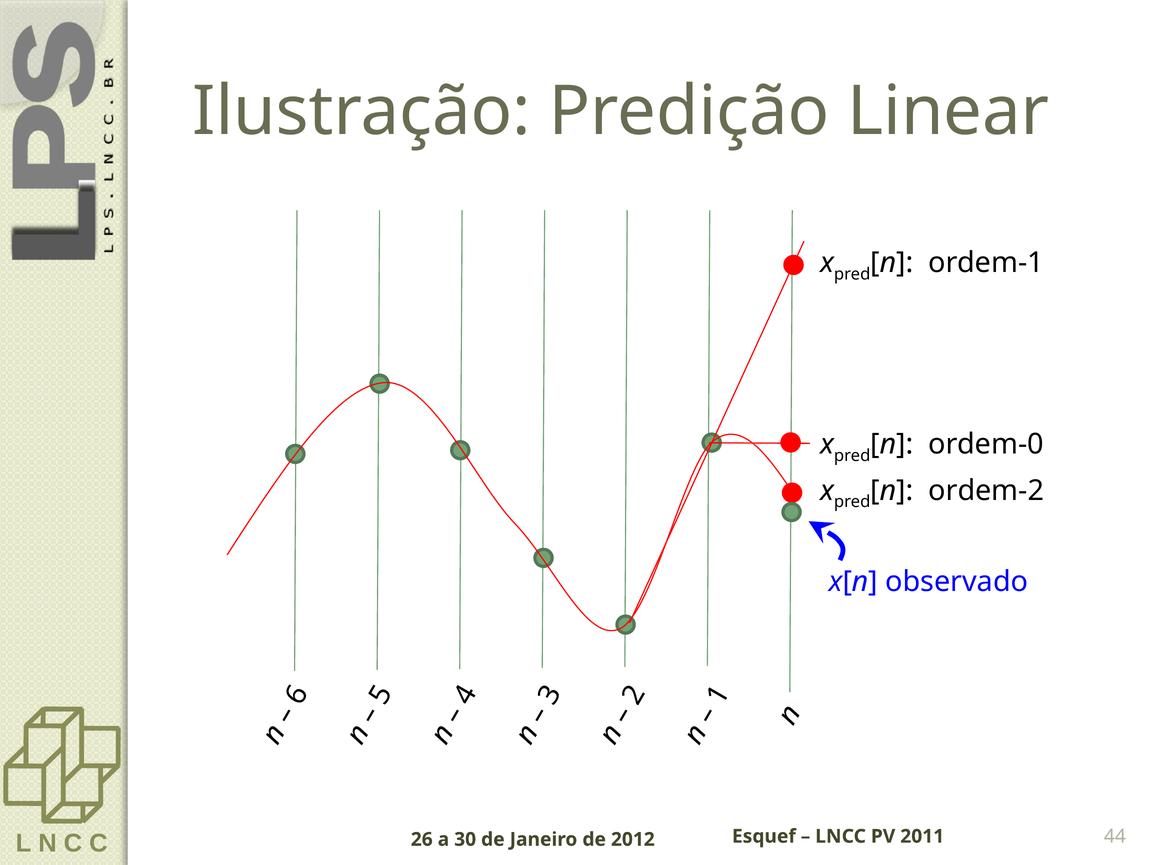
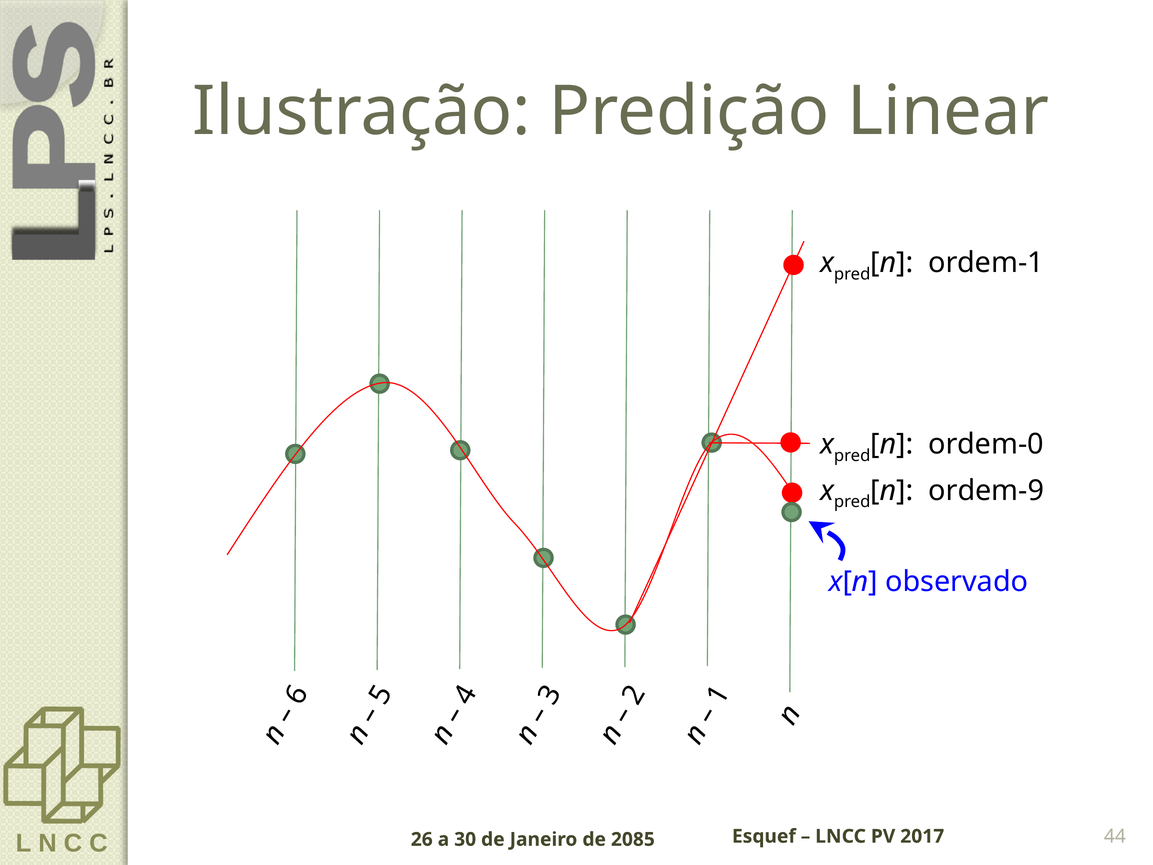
ordem-2: ordem-2 -> ordem-9 (986, 490)
2011: 2011 -> 2017 (922, 836)
2012: 2012 -> 2085 (633, 839)
